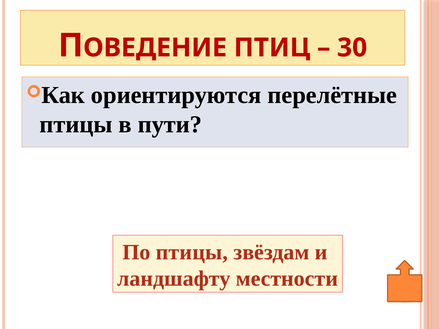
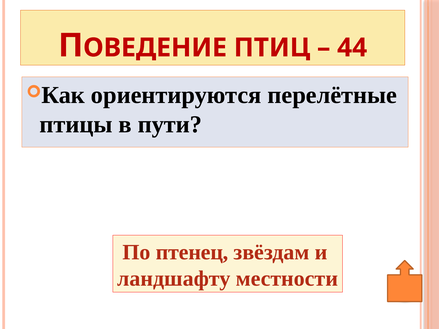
30: 30 -> 44 (352, 48)
По птицы: птицы -> птенец (192, 252)
